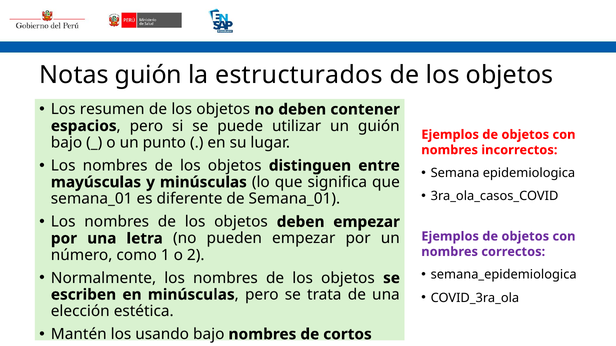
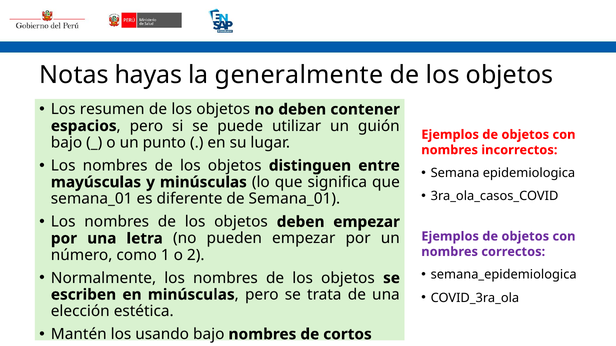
Notas guión: guión -> hayas (148, 75)
estructurados: estructurados -> generalmente (299, 75)
